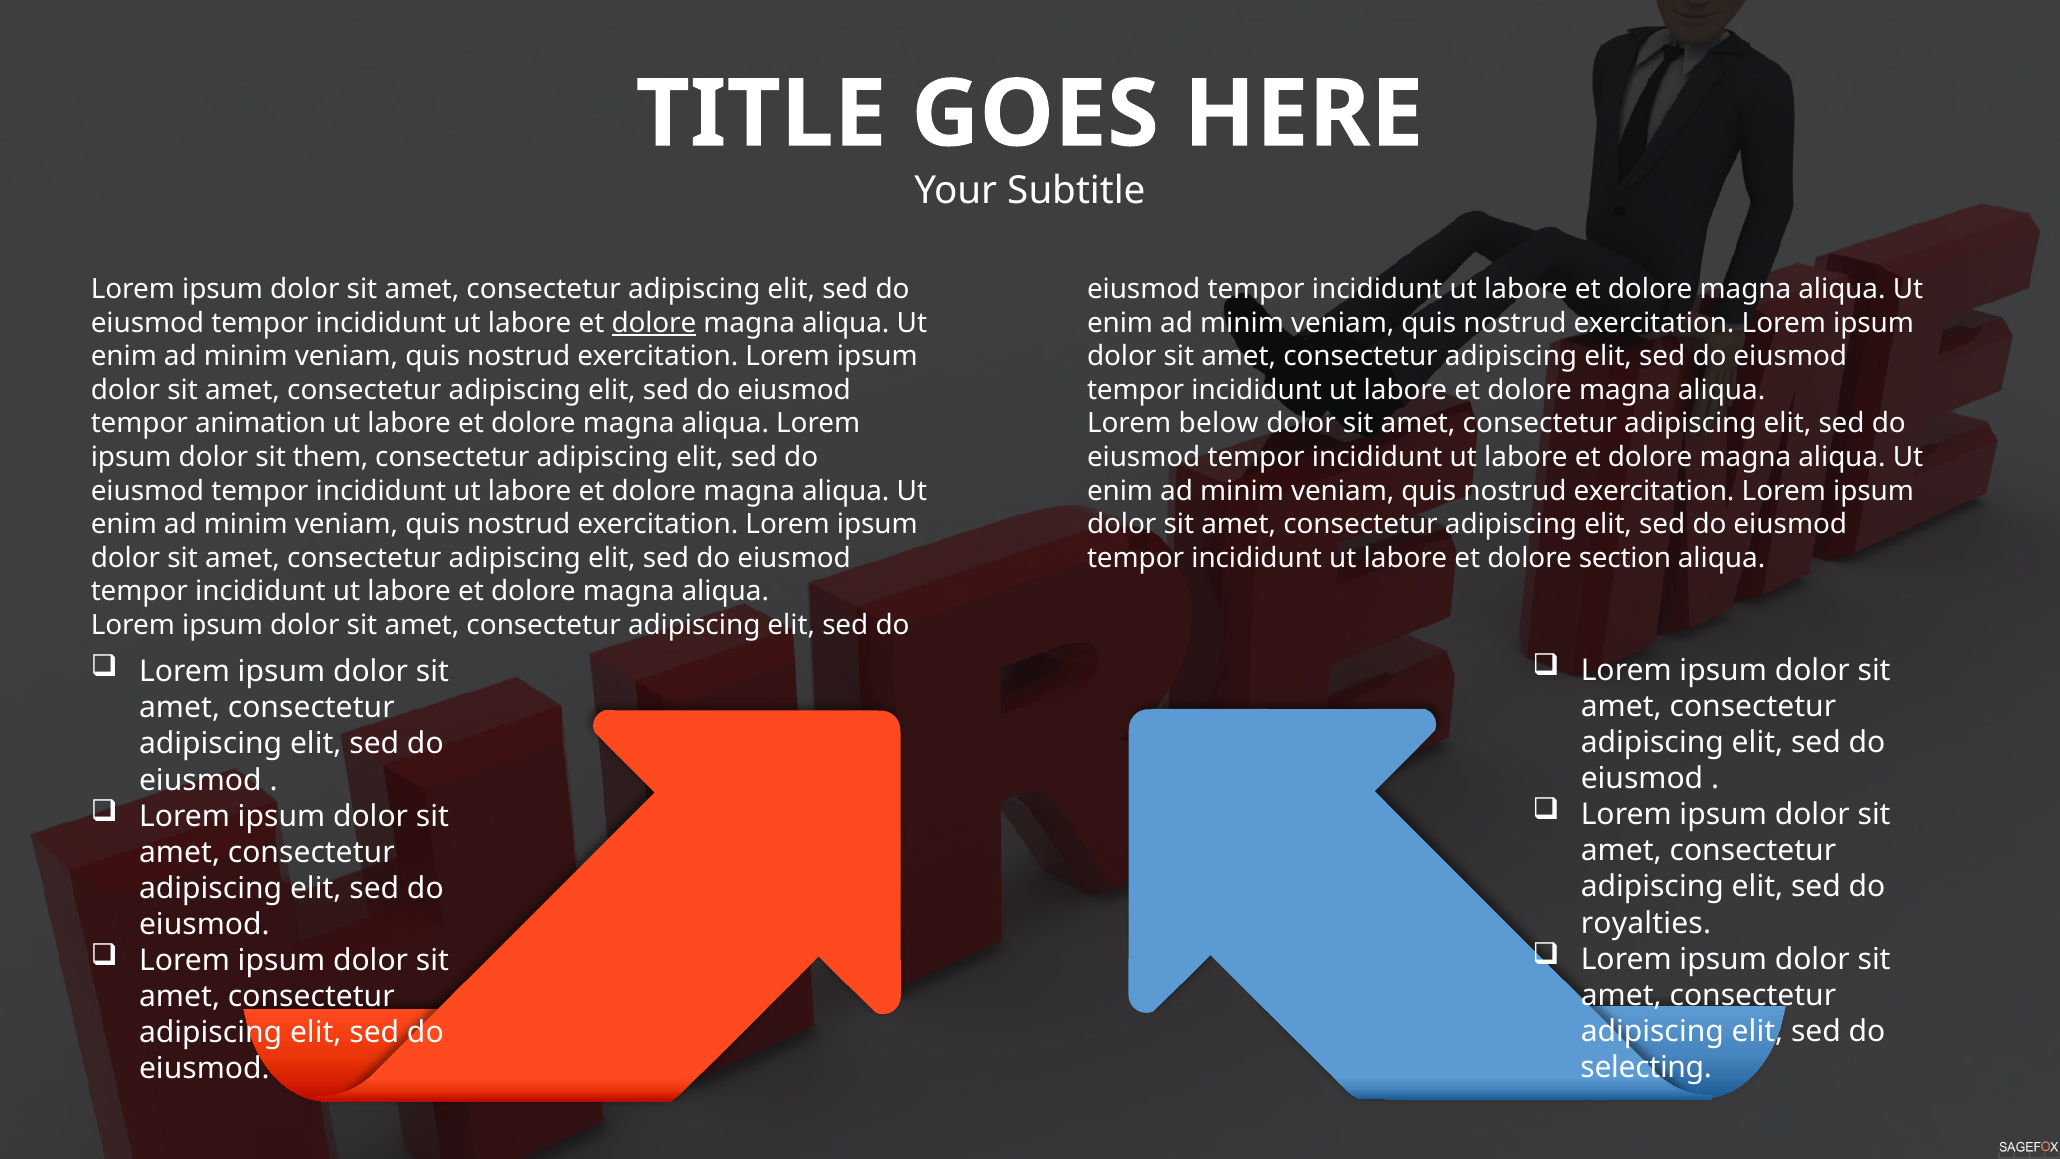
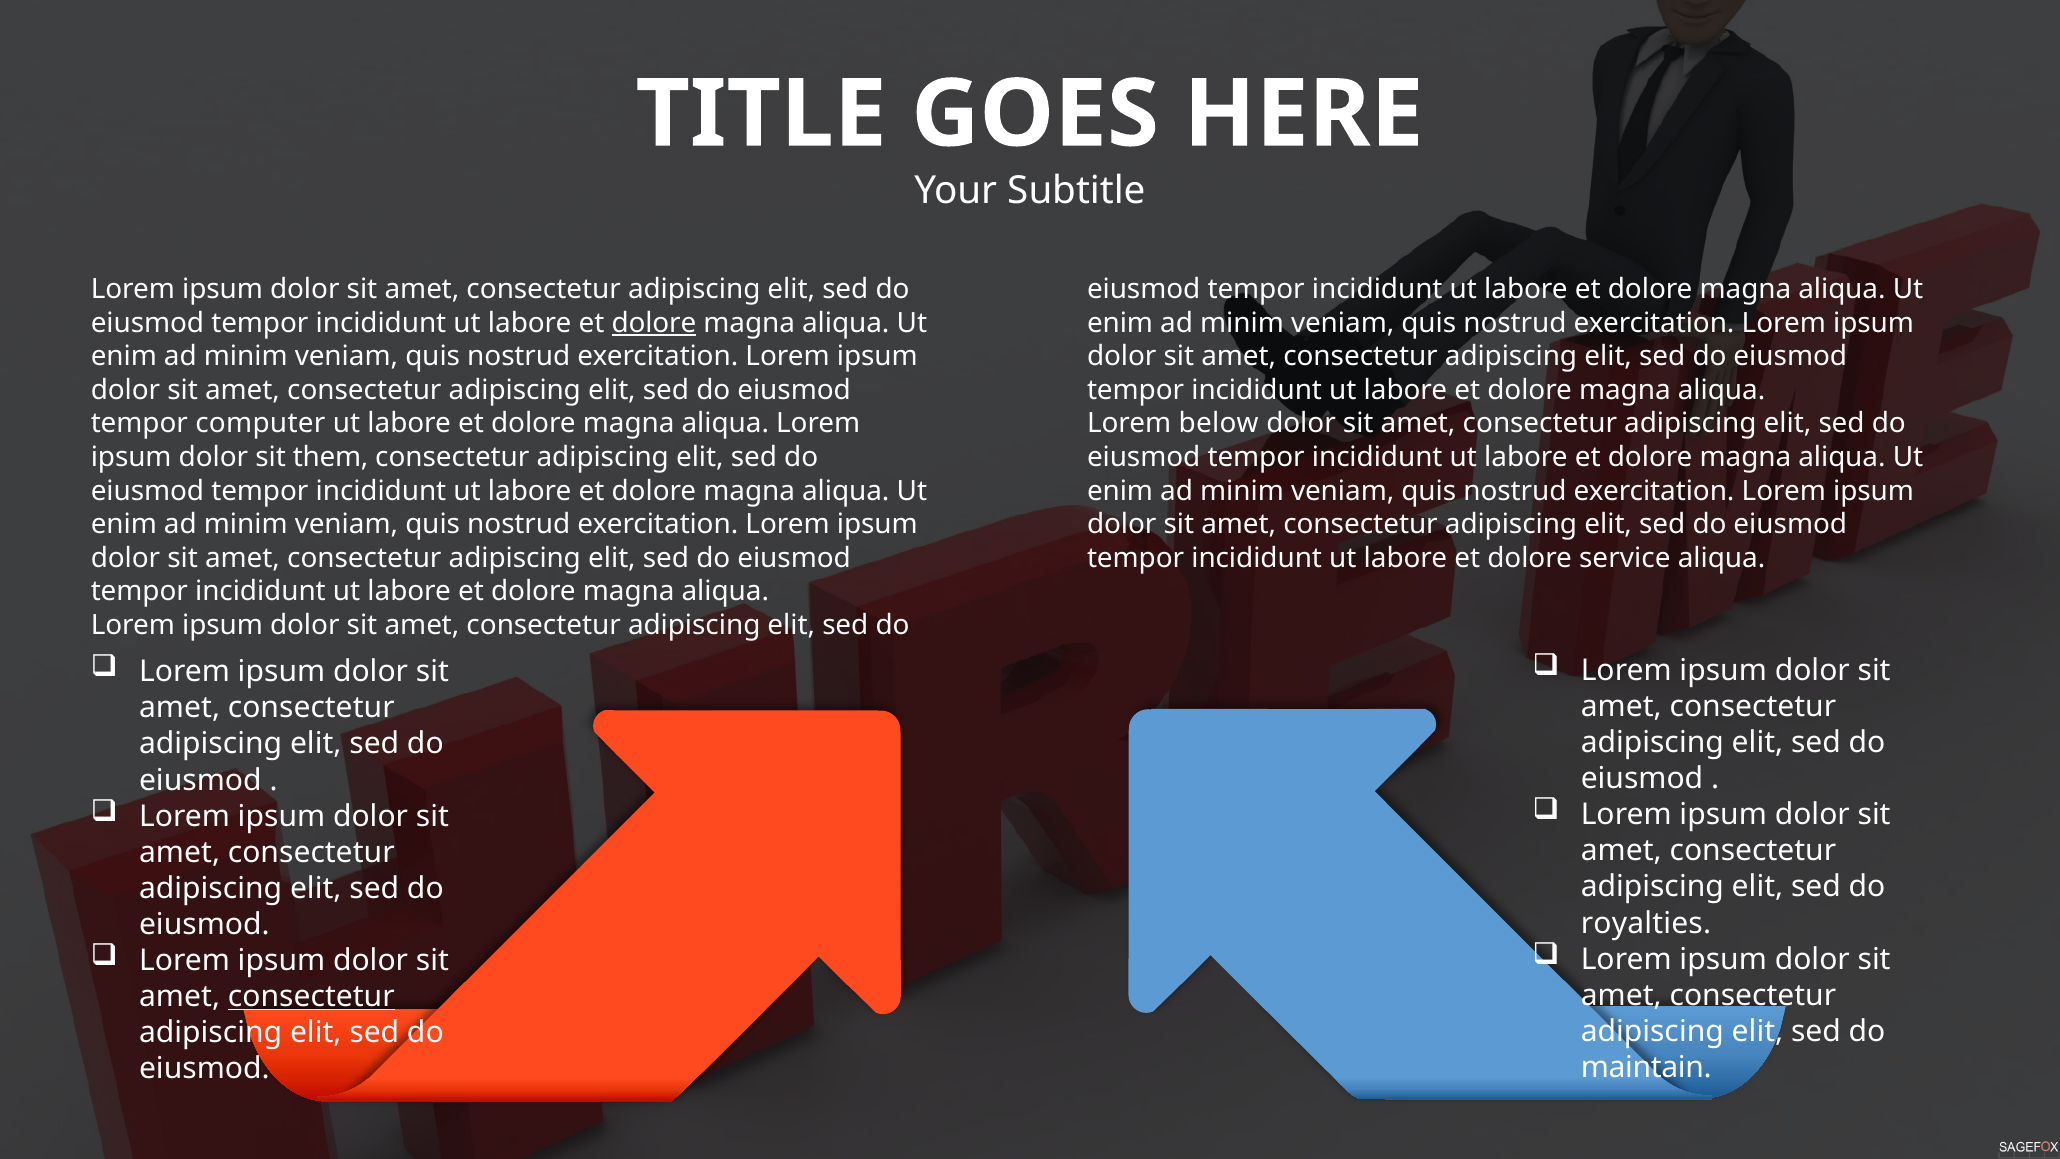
animation: animation -> computer (260, 424)
section: section -> service (1625, 558)
consectetur underline: none -> present (311, 996)
selecting: selecting -> maintain (1646, 1067)
